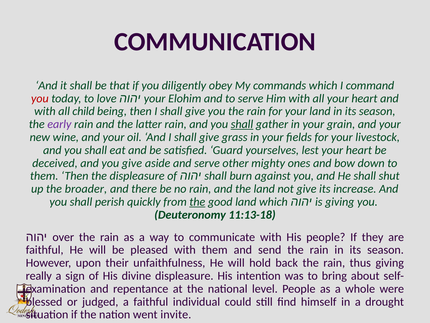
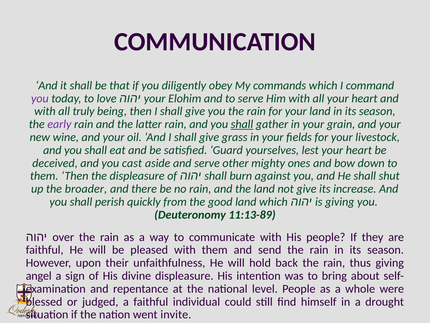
you colour: red -> purple (40, 98)
child: child -> truly (84, 111)
you give: give -> cast (132, 163)
the underline: present -> none (197, 202)
11:13-18: 11:13-18 -> 11:13-89 (252, 214)
really: really -> angel (39, 275)
